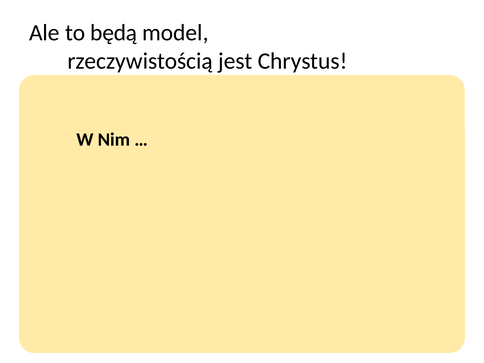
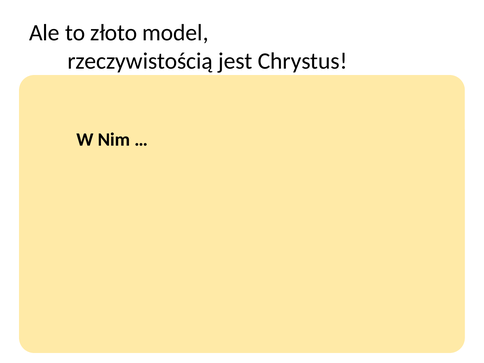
będą: będą -> złoto (114, 33)
